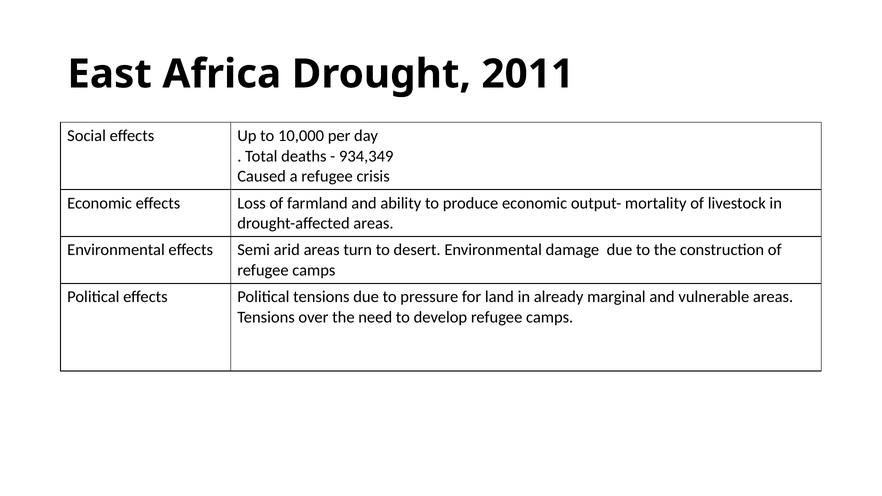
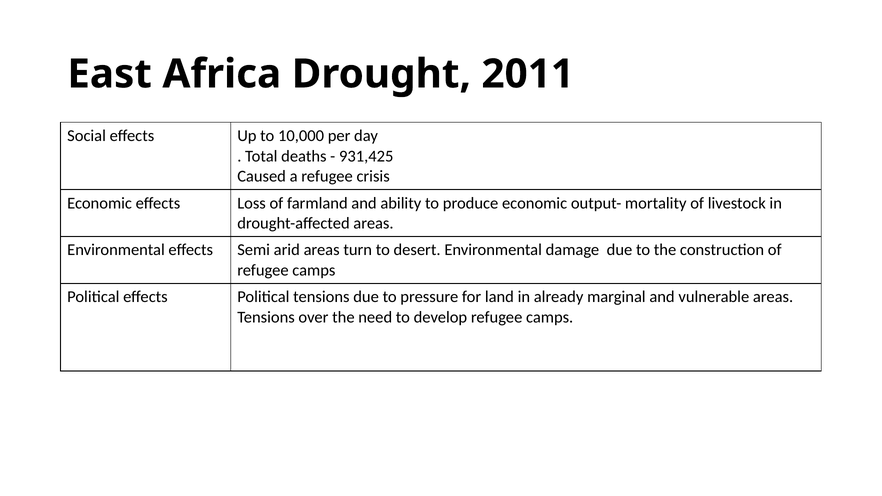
934,349: 934,349 -> 931,425 (366, 156)
